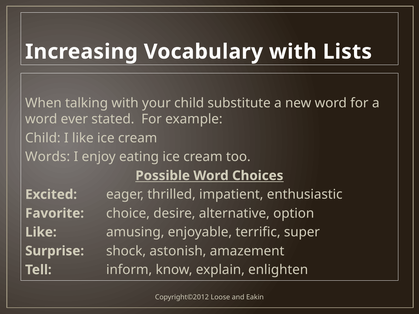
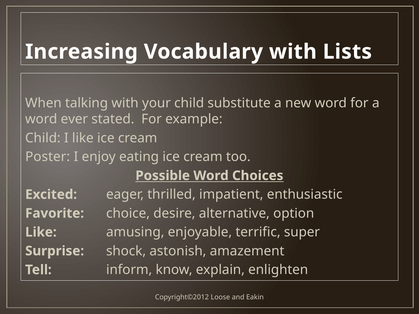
Words: Words -> Poster (48, 157)
